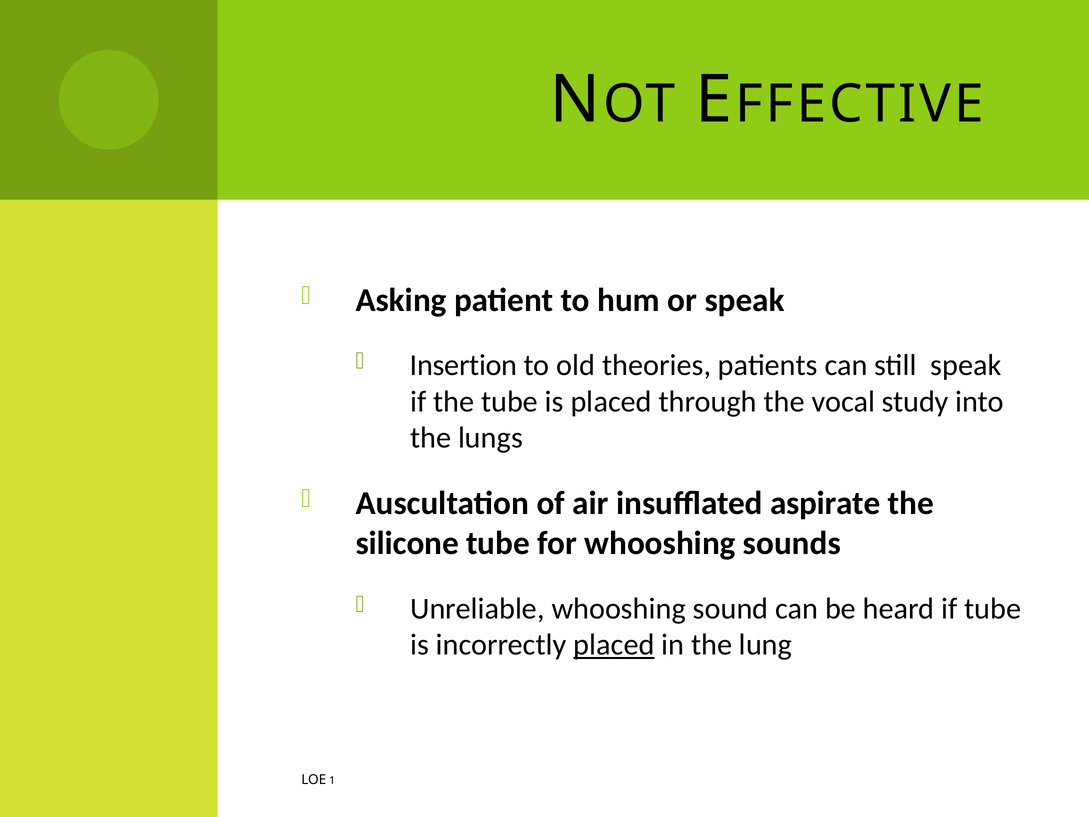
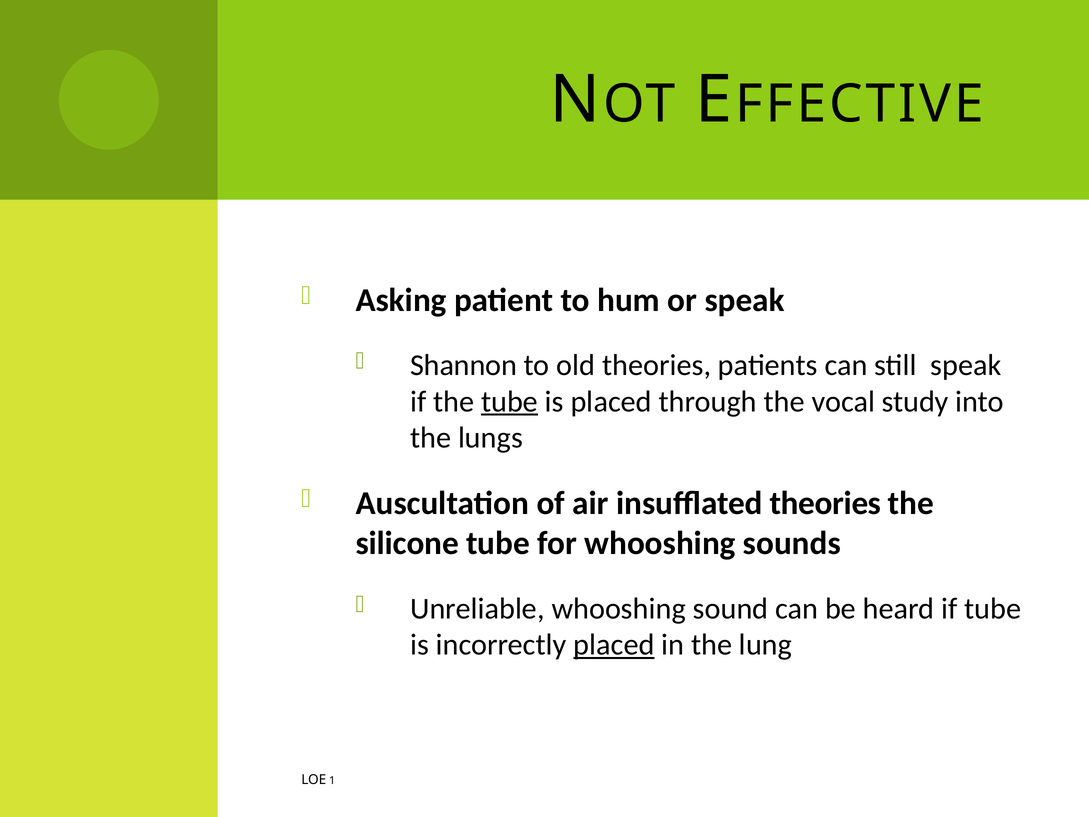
Insertion: Insertion -> Shannon (464, 365)
tube underline: none -> present (510, 401)
insufflated aspirate: aspirate -> theories (825, 503)
